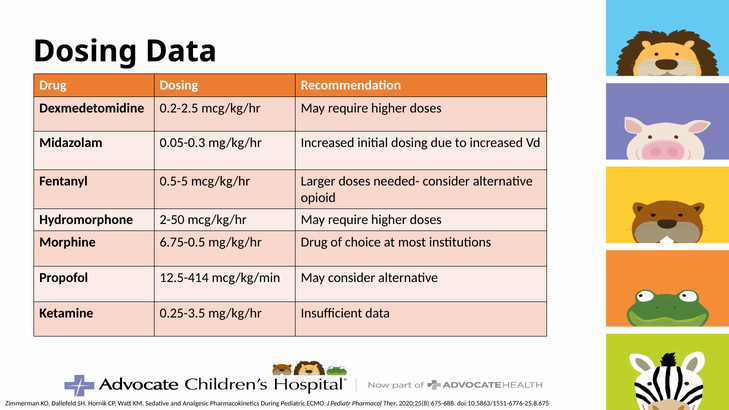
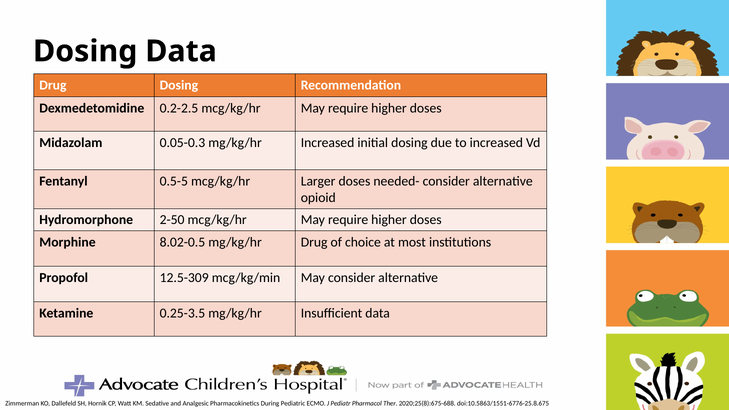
6.75-0.5: 6.75-0.5 -> 8.02-0.5 (182, 242)
12.5-414: 12.5-414 -> 12.5-309 (184, 278)
